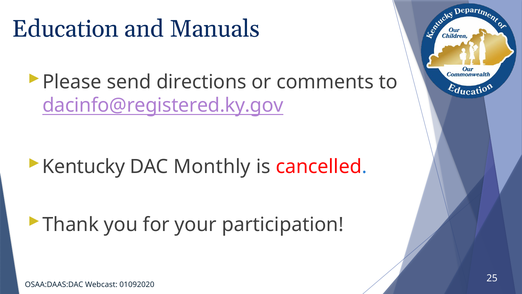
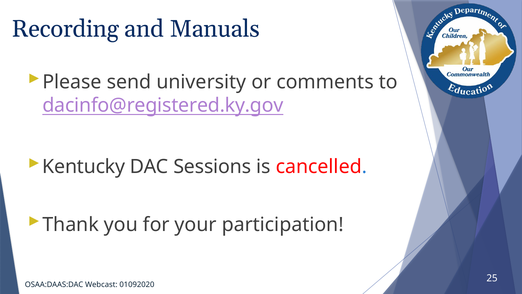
Education: Education -> Recording (65, 29)
directions: directions -> university (201, 82)
Monthly: Monthly -> Sessions (212, 166)
